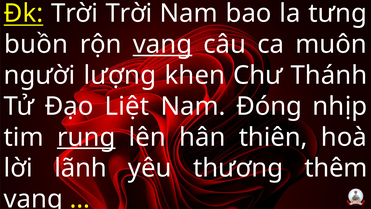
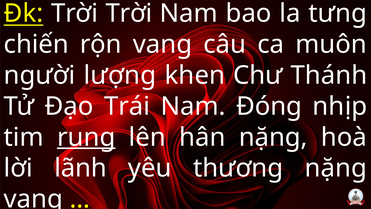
buồn: buồn -> chiến (36, 44)
vang underline: present -> none (162, 44)
Liệt: Liệt -> Trái (127, 106)
hân thiên: thiên -> nặng (273, 137)
thương thêm: thêm -> nặng (336, 168)
